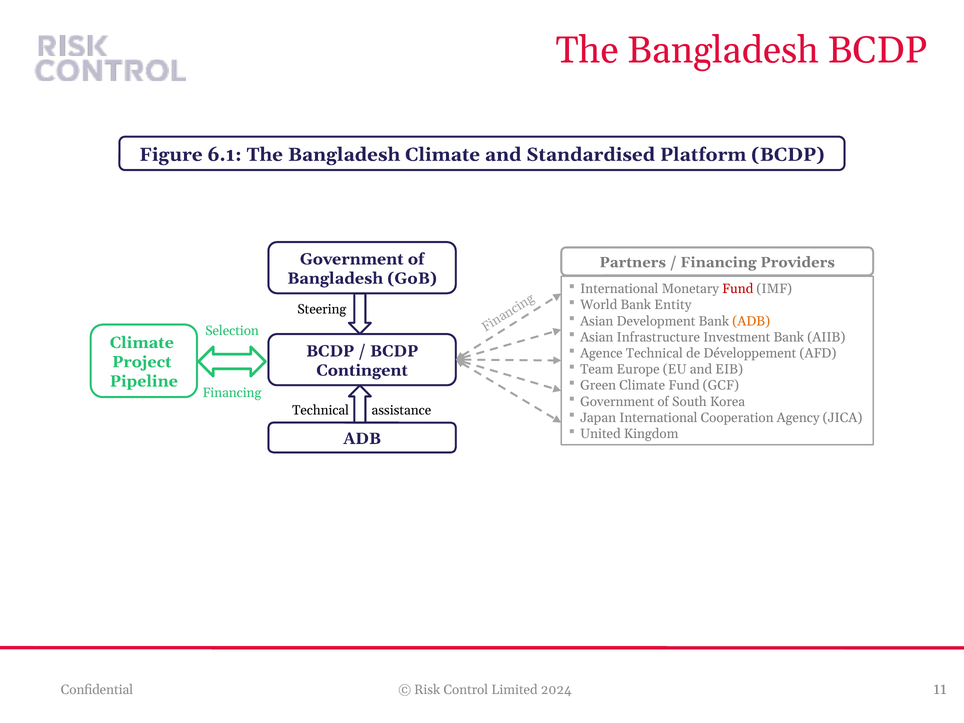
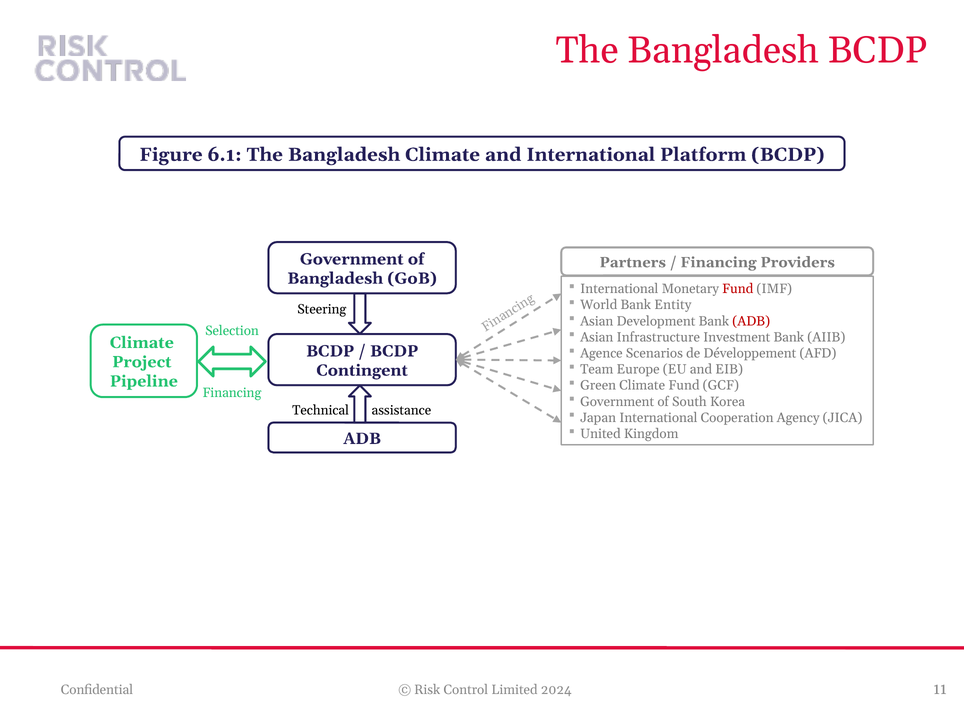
and Standardised: Standardised -> International (591, 155)
ADB colour: orange -> red (751, 321)
Agence Technical: Technical -> Scenarios (654, 353)
